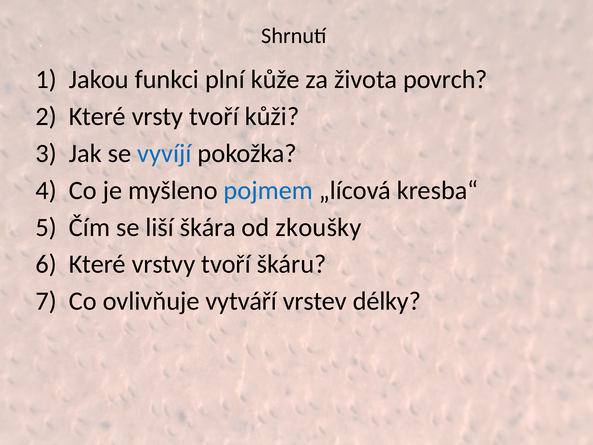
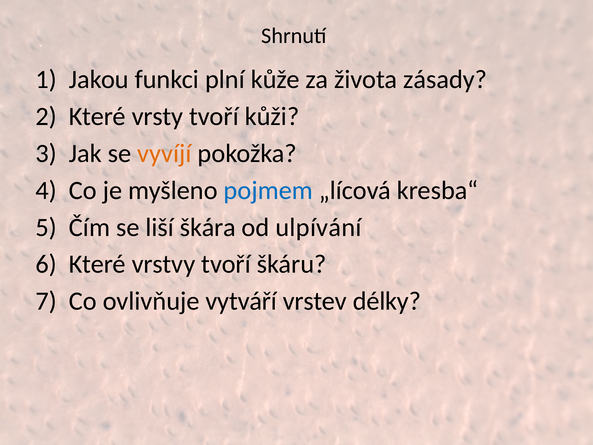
povrch: povrch -> zásady (445, 80)
vyvíjí colour: blue -> orange (164, 153)
zkoušky: zkoušky -> ulpívání (319, 227)
